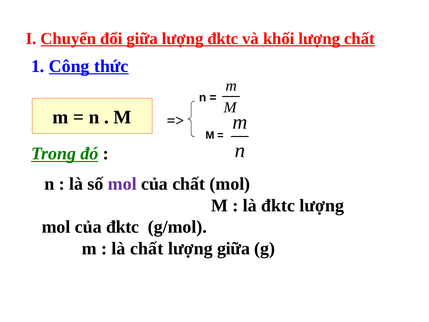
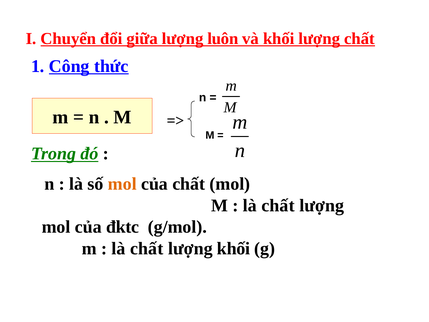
lượng đktc: đktc -> luôn (223, 38)
mol colour: purple -> orange (122, 184)
đktc: đktc -> chất (278, 205)
lượng giữa: giữa -> khối (234, 248)
